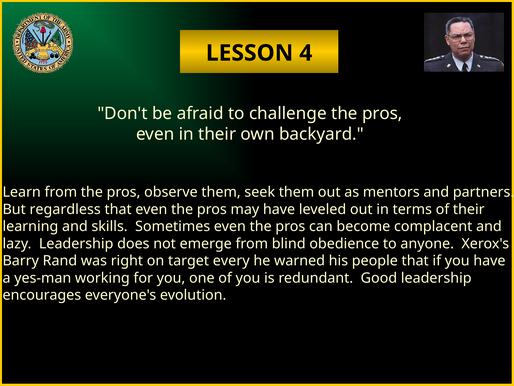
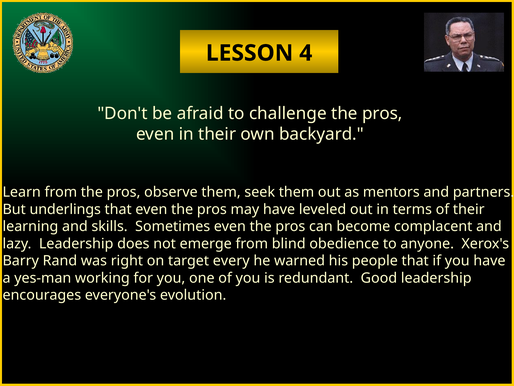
regardless: regardless -> underlings (65, 209)
